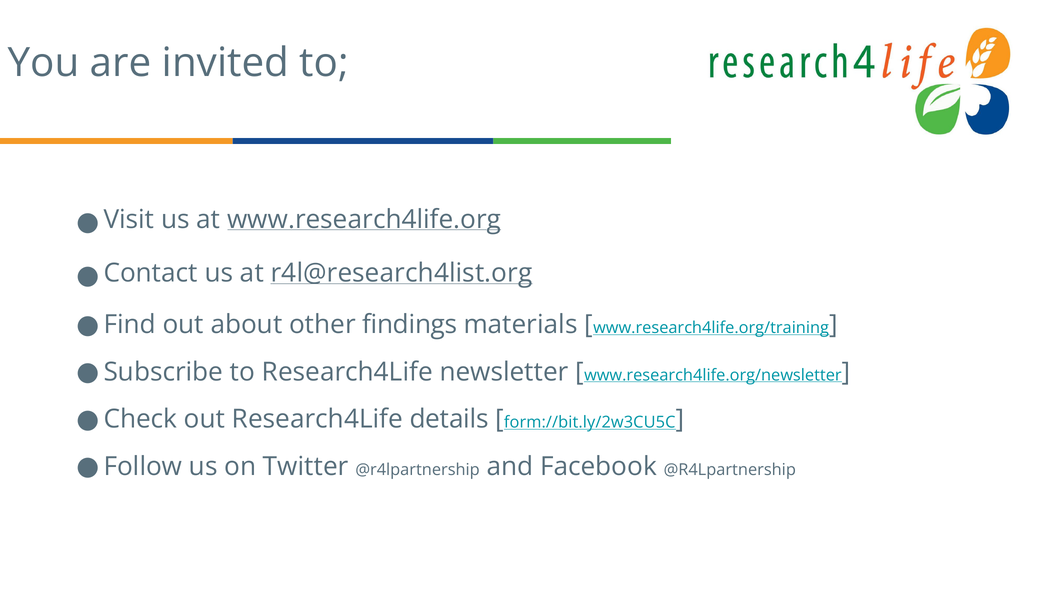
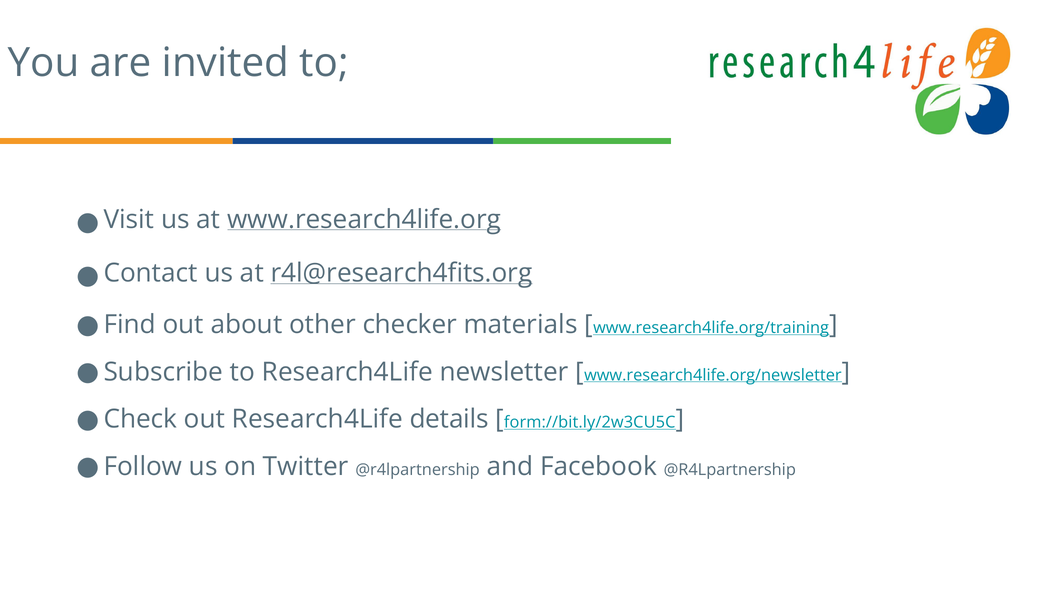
r4l@research4list.org: r4l@research4list.org -> r4l@research4fits.org (402, 273)
findings: findings -> checker (410, 325)
